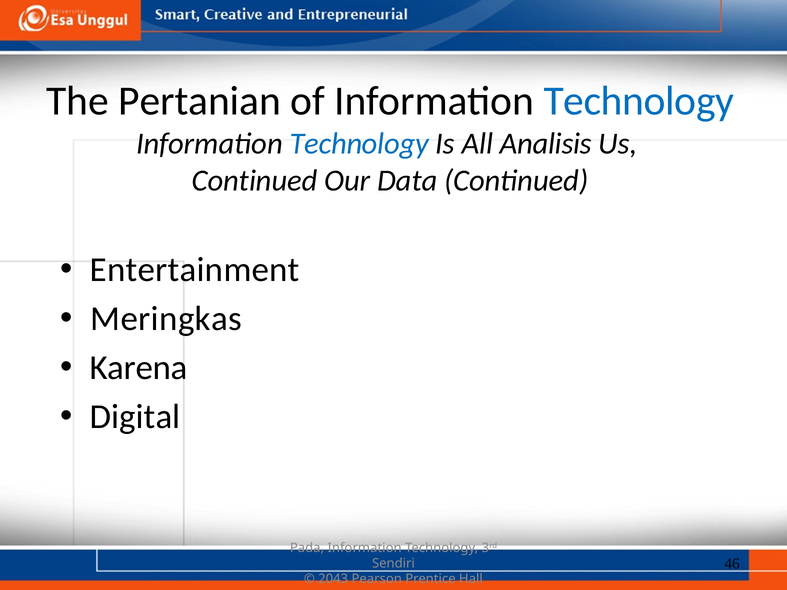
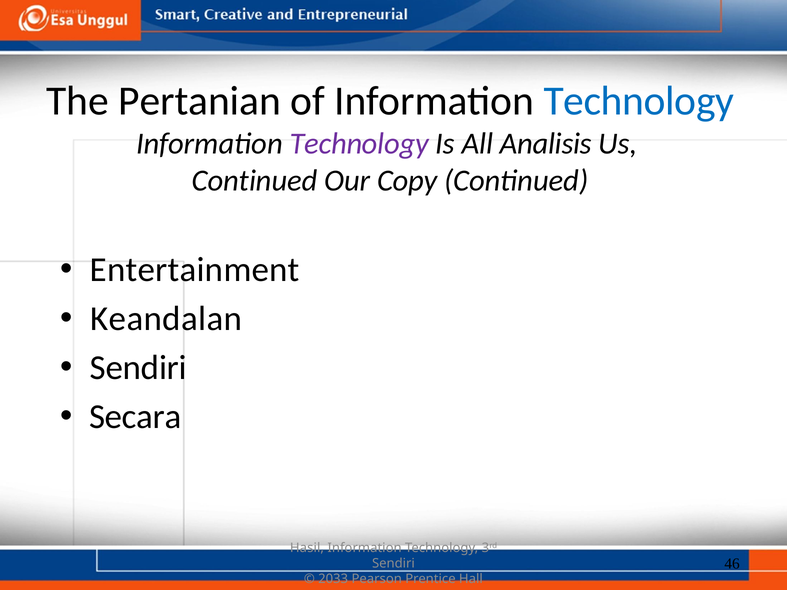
Technology colour: blue -> purple (359, 144)
Data: Data -> Copy (407, 181)
Meringkas: Meringkas -> Keandalan (166, 319)
Karena: Karena -> Sendiri (138, 368)
Digital: Digital -> Secara (135, 417)
Pada: Pada -> Hasil (307, 548)
2043: 2043 -> 2033 (333, 579)
